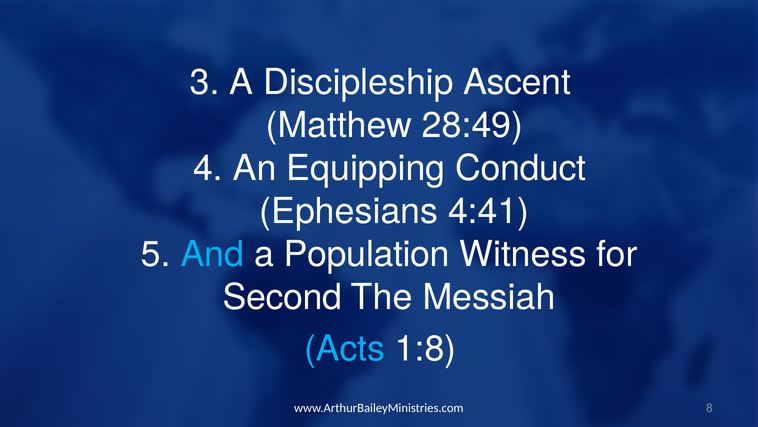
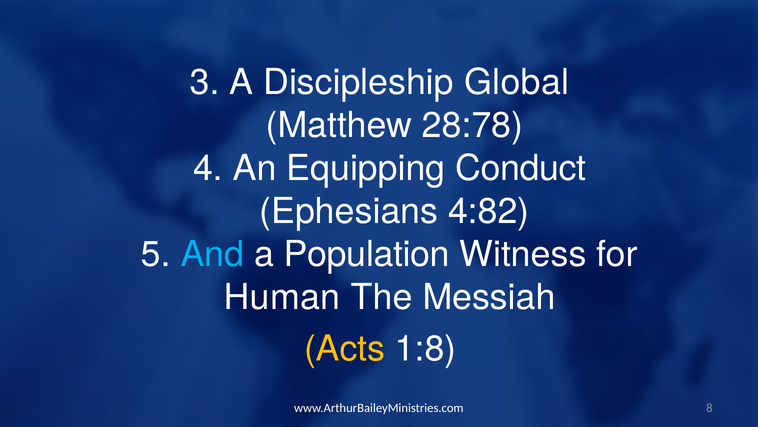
Ascent: Ascent -> Global (517, 82)
28:49: 28:49 -> 28:78 (473, 125)
4:41: 4:41 -> 4:82 (489, 211)
Second: Second -> Human (282, 297)
Acts colour: light blue -> yellow (345, 348)
